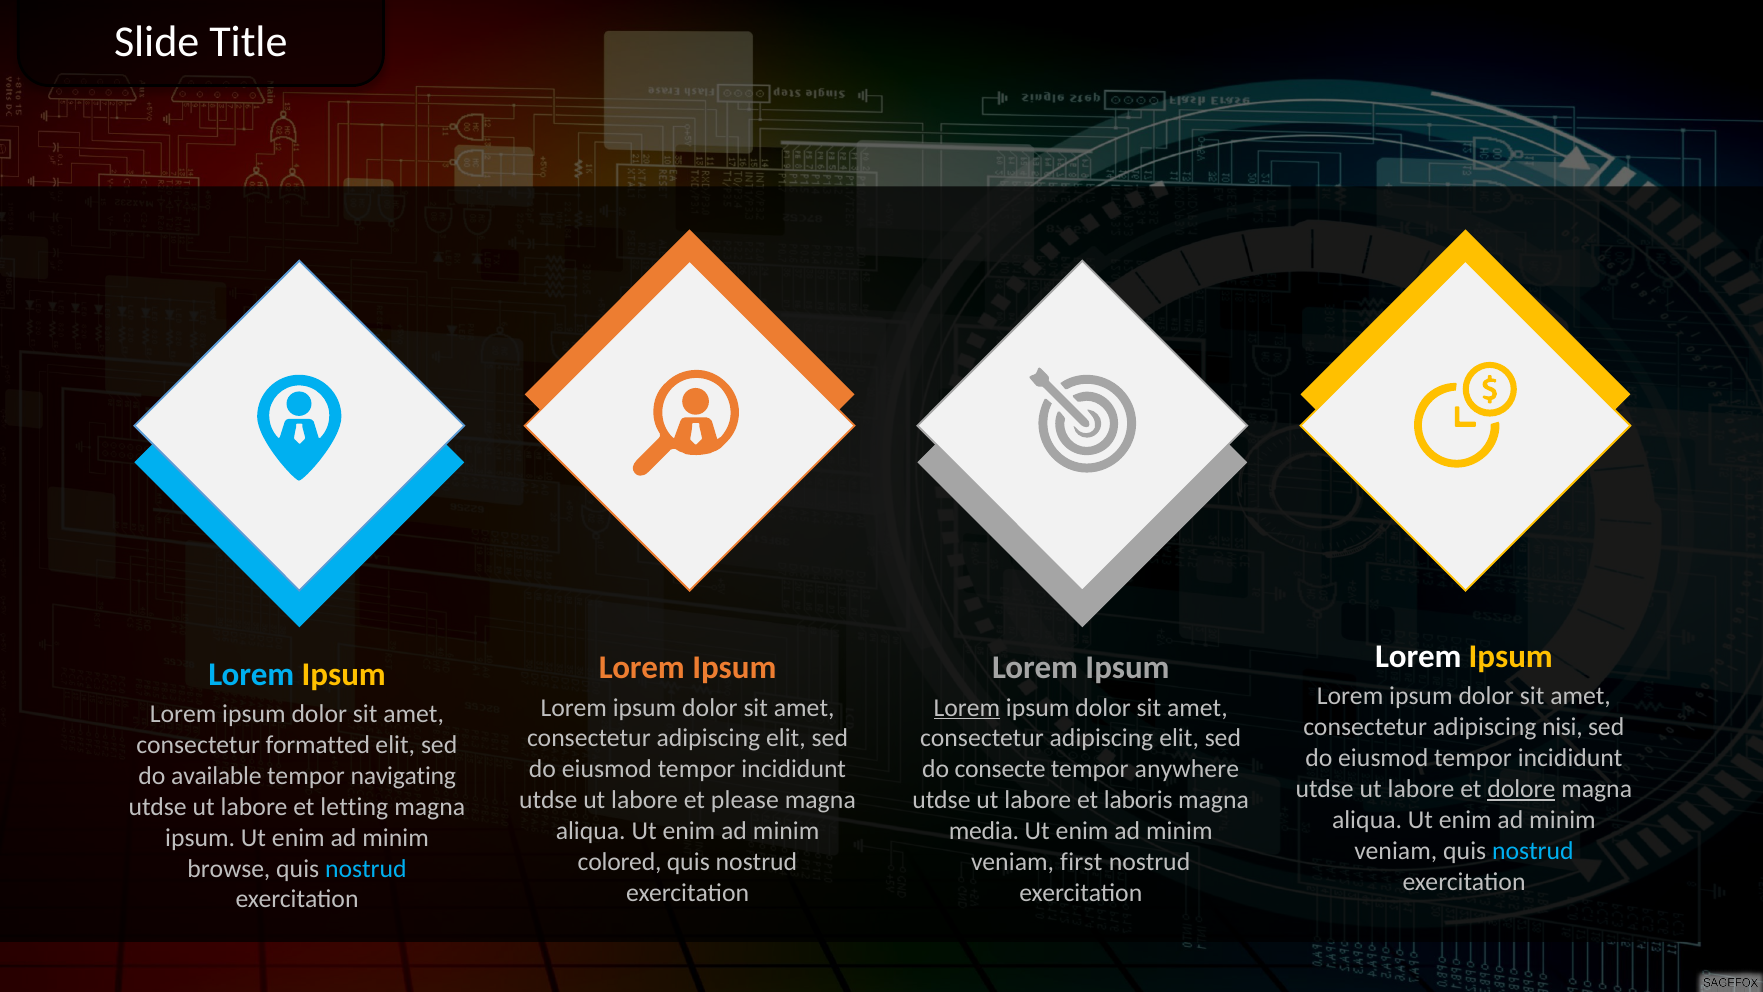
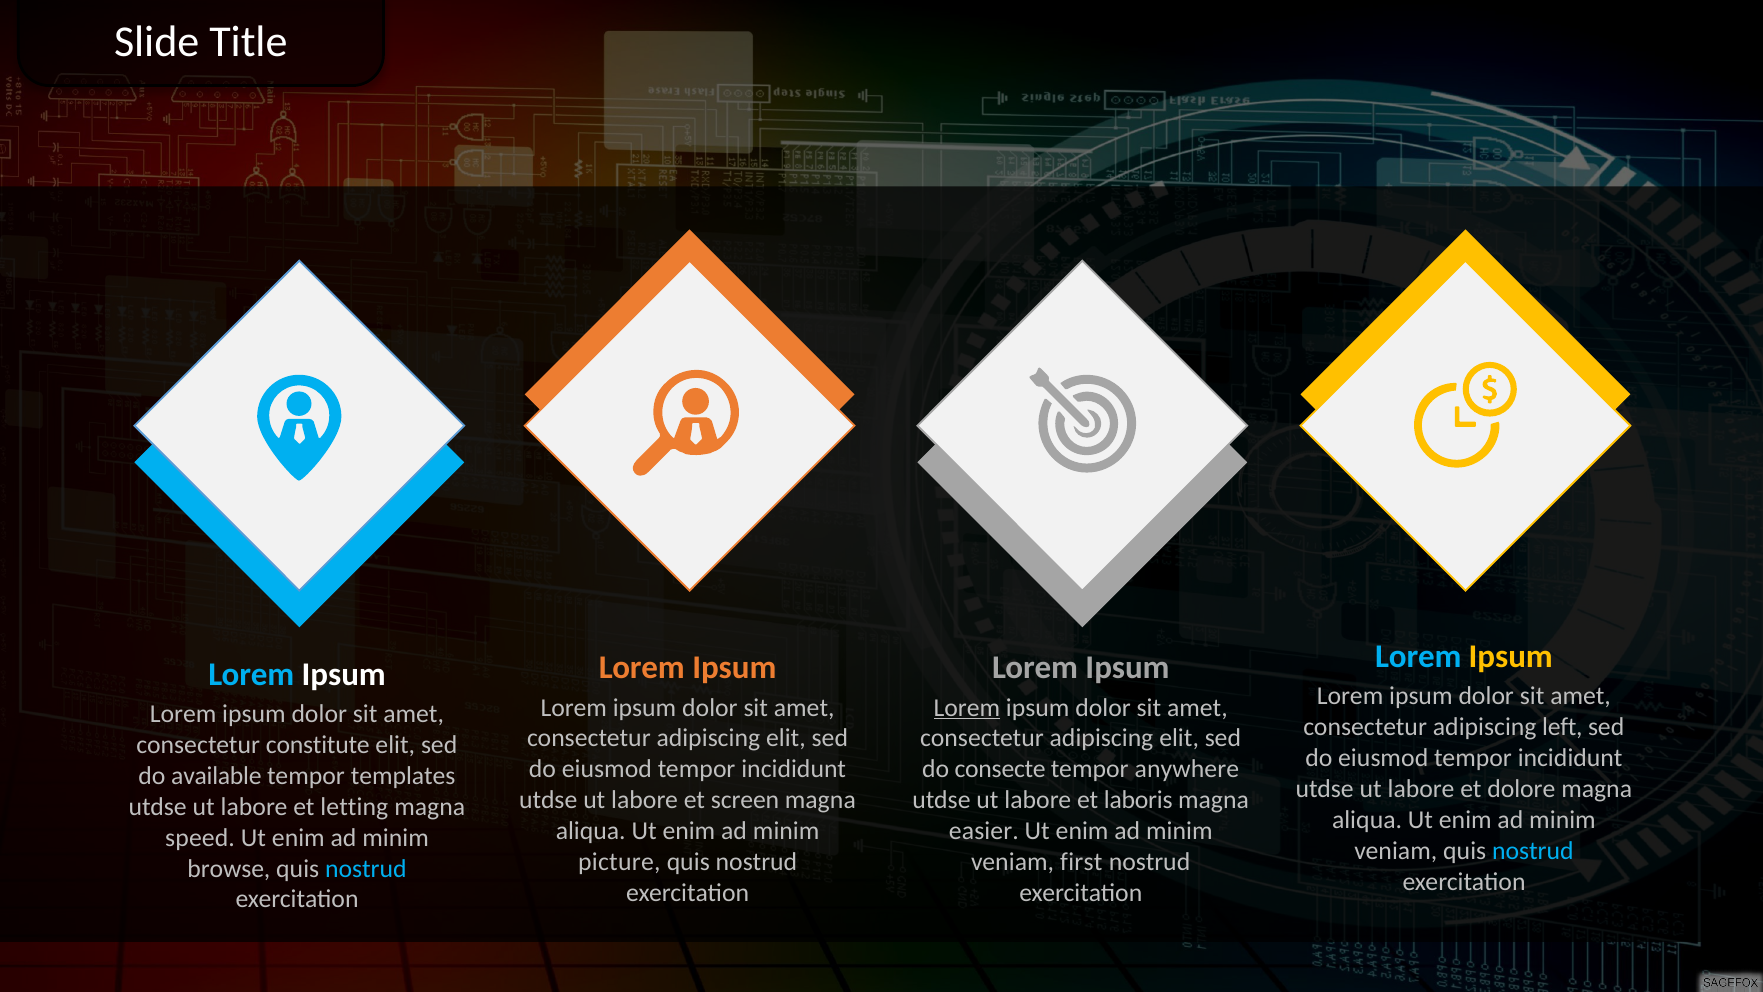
Lorem colour: white -> light blue (1418, 656)
Ipsum colour: yellow -> white (344, 674)
nisi: nisi -> left (1562, 727)
formatted: formatted -> constitute (318, 745)
navigating: navigating -> templates (403, 776)
dolore underline: present -> none (1521, 789)
please: please -> screen (745, 800)
media: media -> easier (984, 831)
ipsum: ipsum -> speed (200, 837)
colored: colored -> picture (619, 862)
